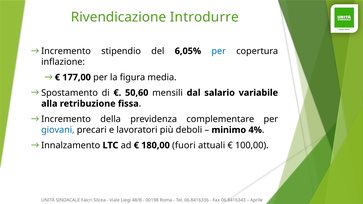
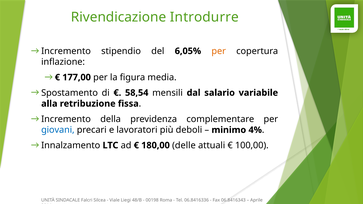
per colour: blue -> orange (219, 51)
50,60: 50,60 -> 58,54 (137, 93)
fuori: fuori -> delle (184, 145)
